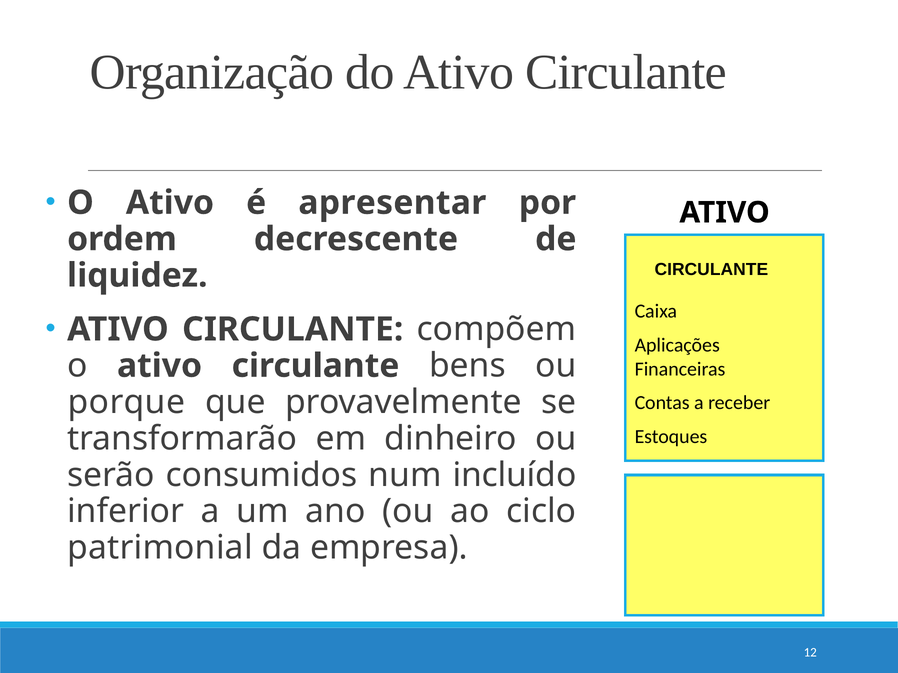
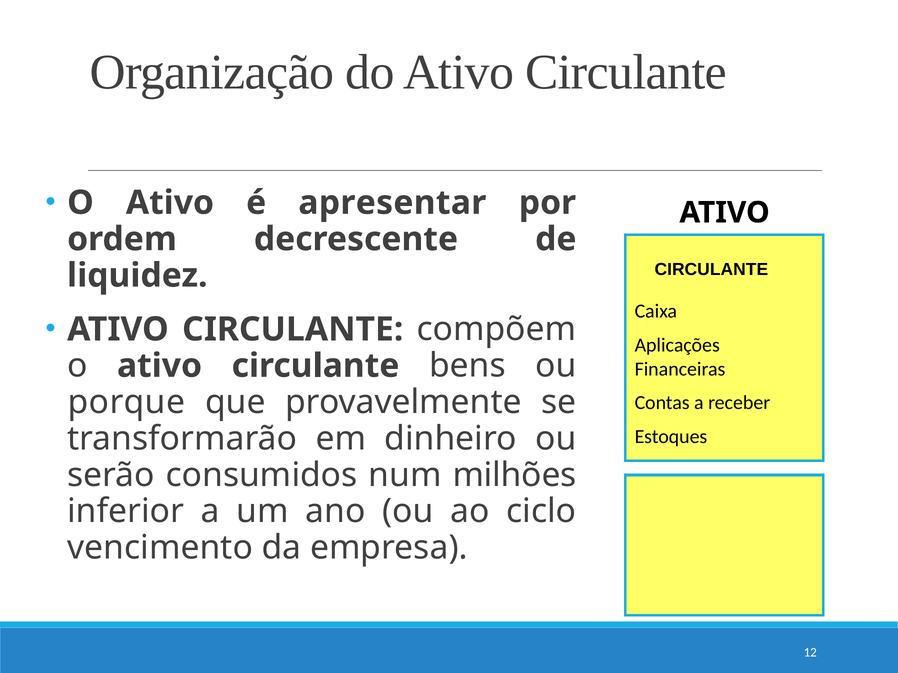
incluído: incluído -> milhões (514, 475)
patrimonial: patrimonial -> vencimento (160, 548)
